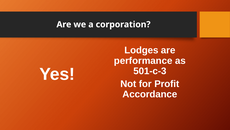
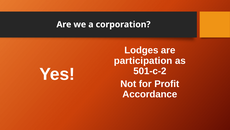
performance: performance -> participation (143, 60)
501-c-3: 501-c-3 -> 501-c-2 (150, 71)
